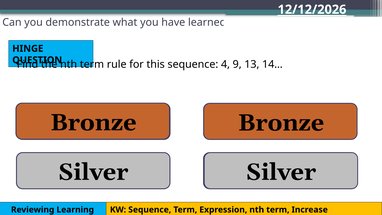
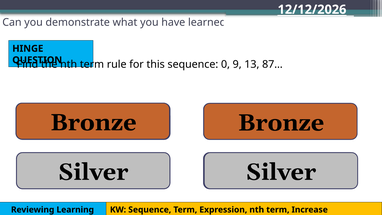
4: 4 -> 0 (225, 64)
14…: 14… -> 87… (272, 64)
